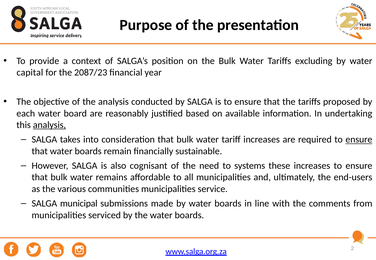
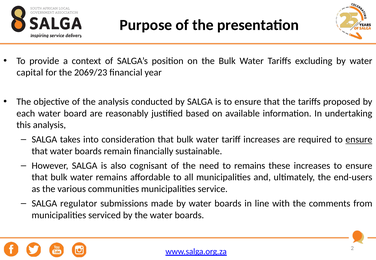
2087/23: 2087/23 -> 2069/23 (91, 73)
analysis underline: present -> none (49, 125)
to systems: systems -> remains (250, 166)
municipal: municipal -> regulator (79, 204)
